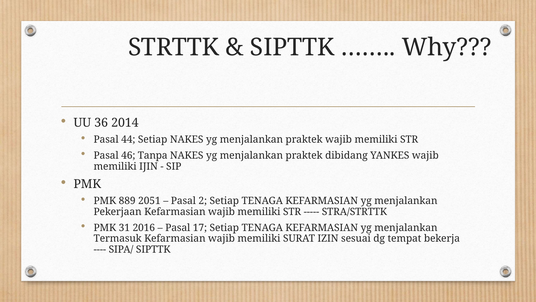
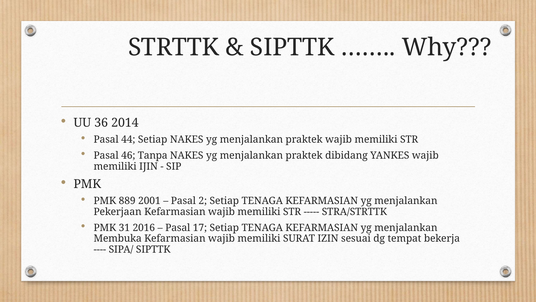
2051: 2051 -> 2001 (149, 201)
Termasuk: Termasuk -> Membuka (118, 238)
